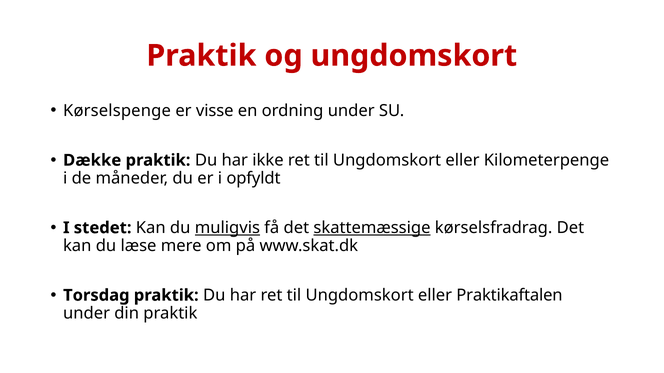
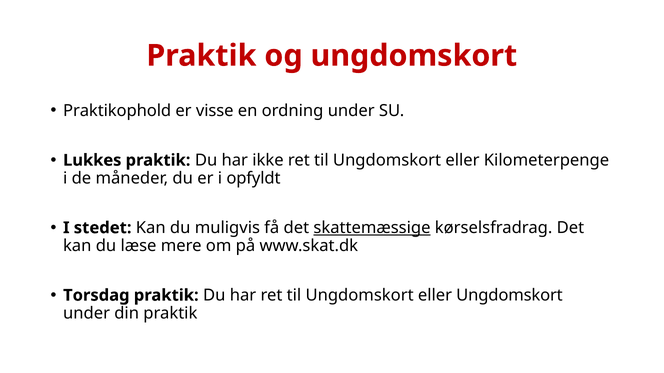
Kørselspenge: Kørselspenge -> Praktikophold (117, 111)
Dække: Dække -> Lukkes (92, 160)
muligvis underline: present -> none (227, 228)
eller Praktikaftalen: Praktikaftalen -> Ungdomskort (509, 296)
